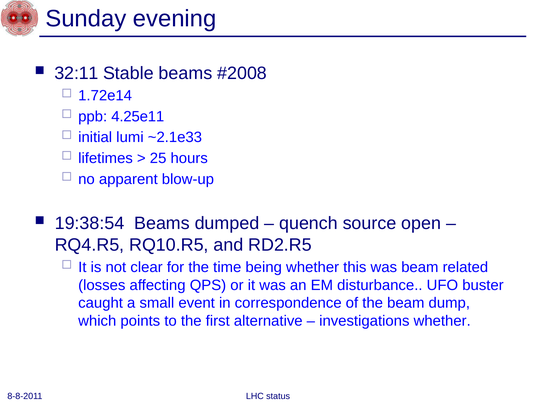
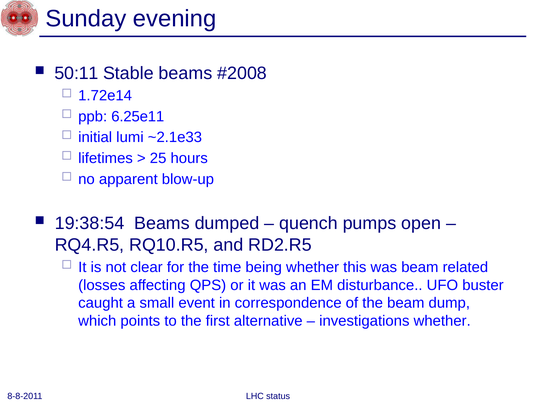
32:11: 32:11 -> 50:11 (77, 73)
4.25e11: 4.25e11 -> 6.25e11 (138, 117)
source: source -> pumps (369, 223)
